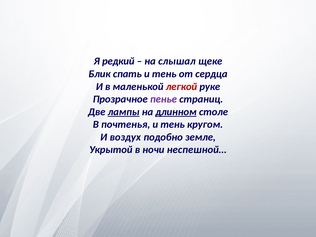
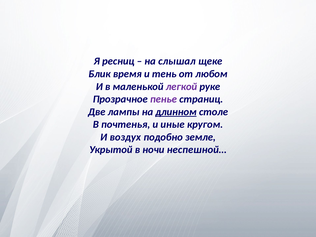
редкий: редкий -> ресниц (118, 61)
спать: спать -> время (127, 74)
сердца: сердца -> любом (211, 74)
легкой colour: red -> purple (181, 87)
лампы underline: present -> none (124, 112)
тень: тень -> иные (173, 124)
